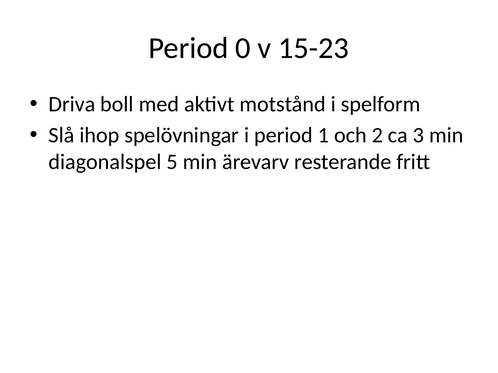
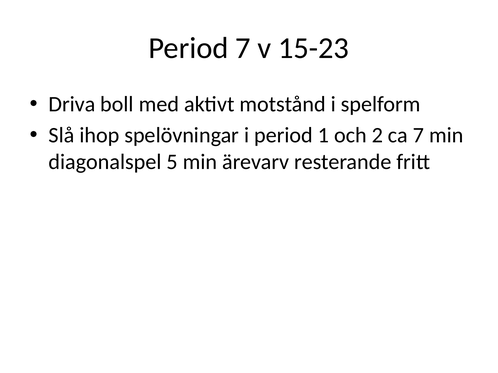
Period 0: 0 -> 7 (243, 48)
ca 3: 3 -> 7 (418, 135)
